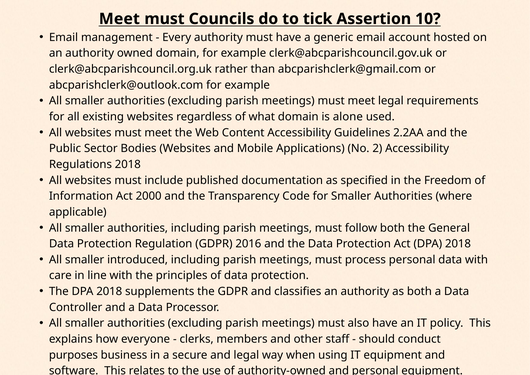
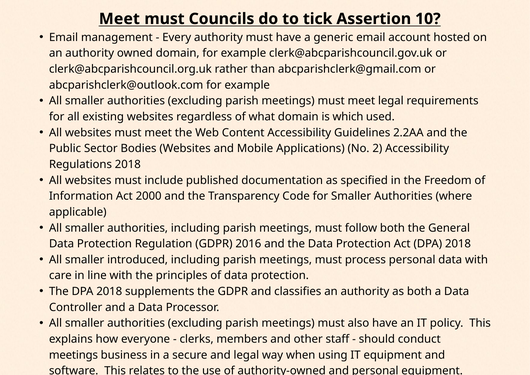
alone: alone -> which (348, 117)
purposes: purposes -> meetings (73, 355)
